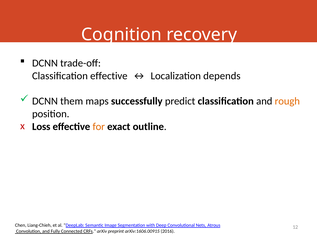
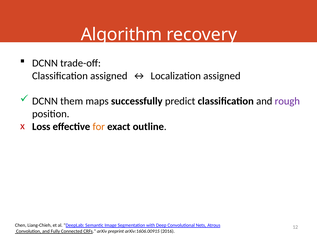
Cognition: Cognition -> Algorithm (122, 35)
Classification effective: effective -> assigned (109, 76)
Localization depends: depends -> assigned (222, 76)
rough colour: orange -> purple (287, 101)
